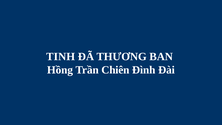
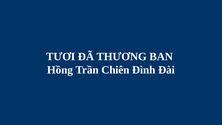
TINH: TINH -> TƯƠI (61, 57)
